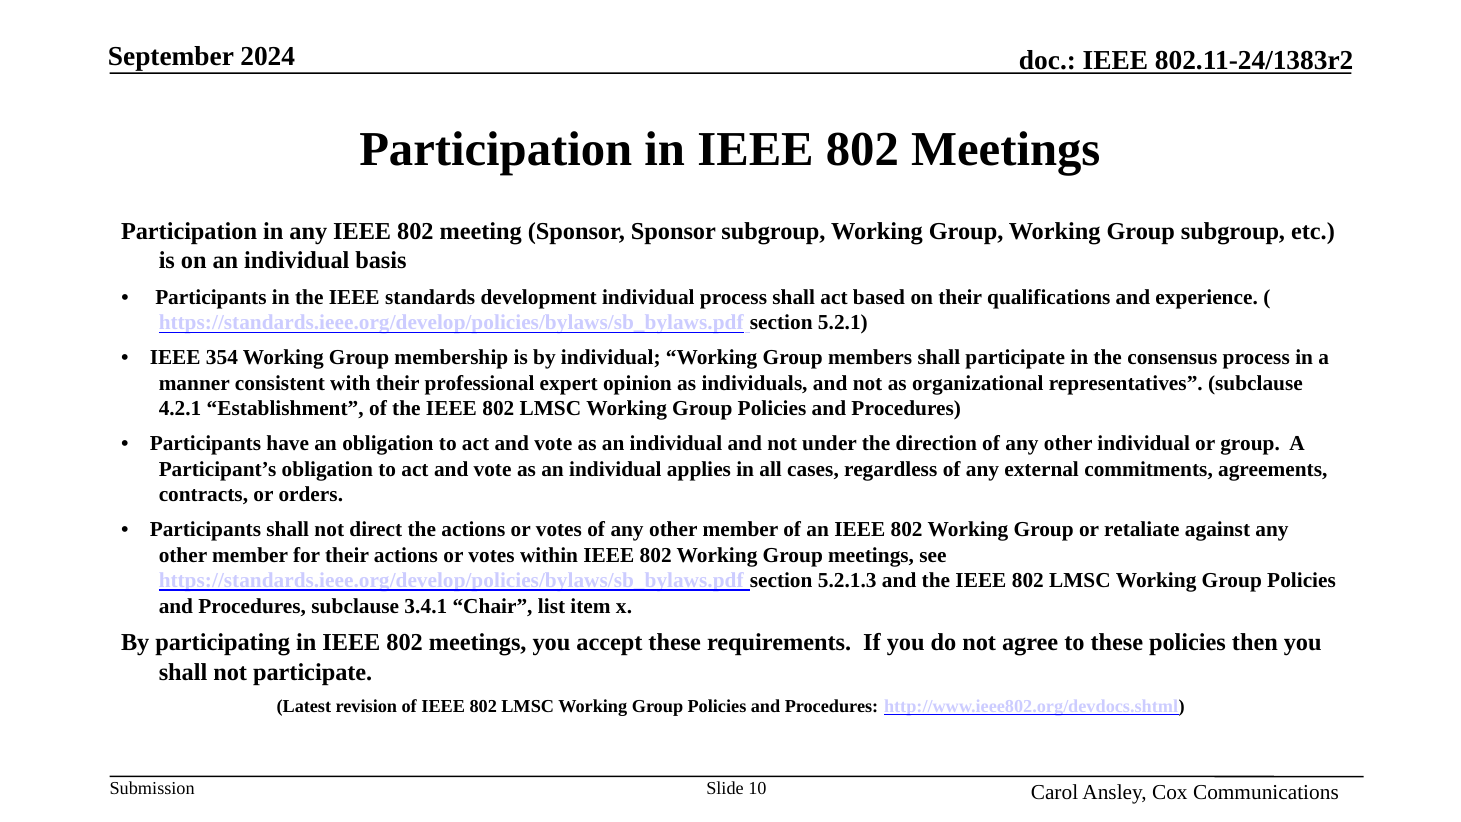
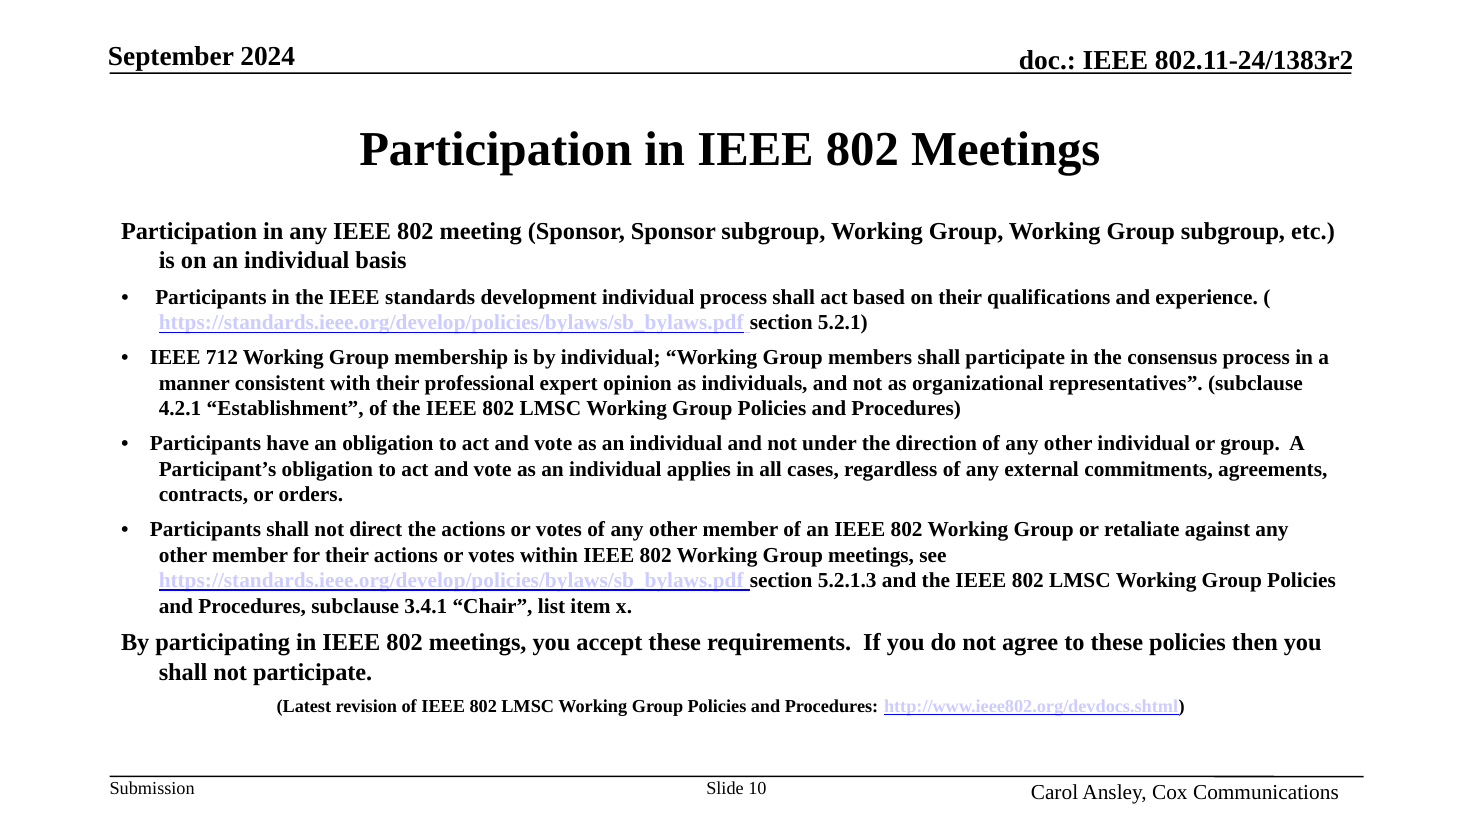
354: 354 -> 712 (222, 357)
